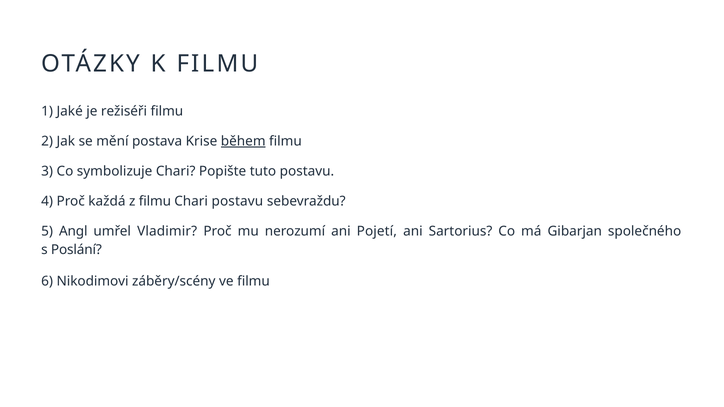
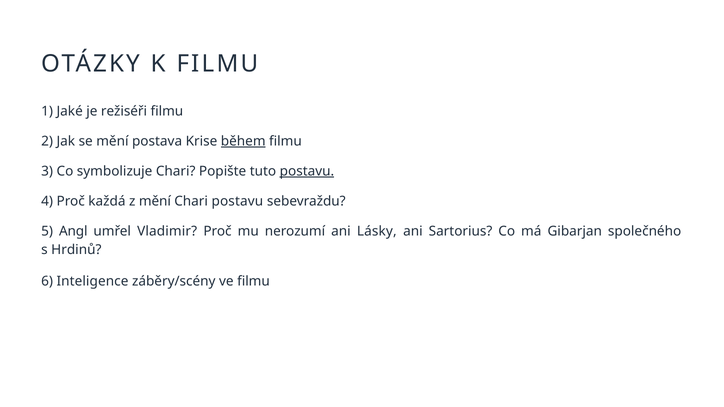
postavu underline: none -> present (307, 171)
z filmu: filmu -> mění (155, 201)
Pojetí: Pojetí -> Lásky (377, 231)
Poslání: Poslání -> Hrdinů (76, 250)
Nikodimovi: Nikodimovi -> Inteligence (93, 282)
